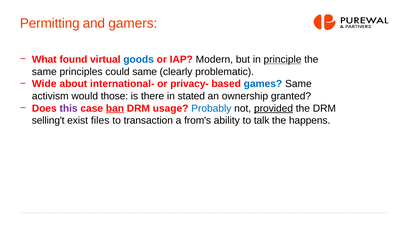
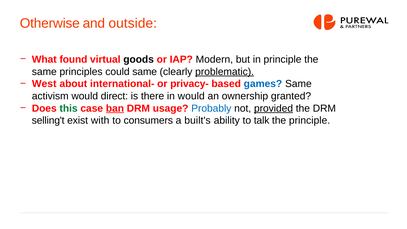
Permitting: Permitting -> Otherwise (50, 23)
gamers: gamers -> outside (133, 23)
goods colour: blue -> black (139, 59)
principle underline: present -> none (283, 59)
problematic underline: none -> present (225, 72)
Wide: Wide -> West (44, 84)
those: those -> direct (114, 96)
in stated: stated -> would (191, 96)
this colour: purple -> green (69, 108)
files: files -> with (100, 121)
transaction: transaction -> consumers (148, 121)
from's: from's -> built's (198, 121)
the happens: happens -> principle (310, 121)
